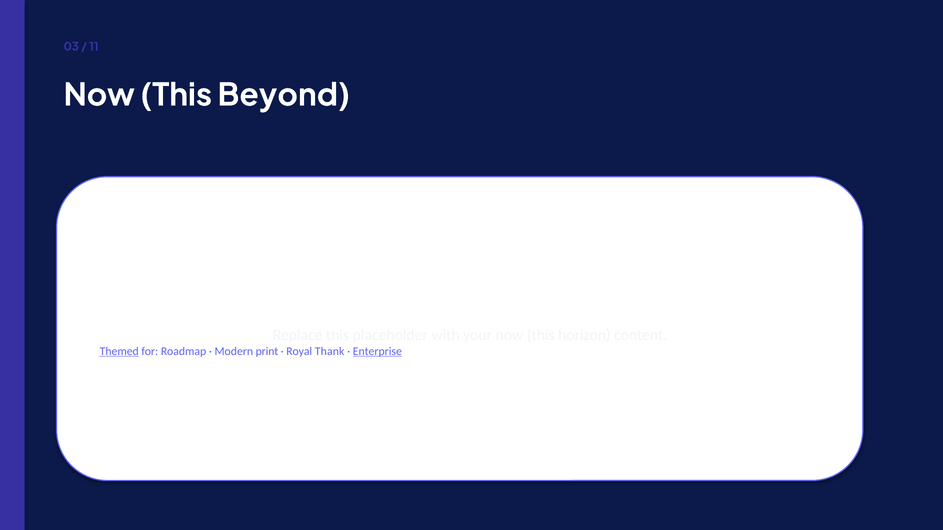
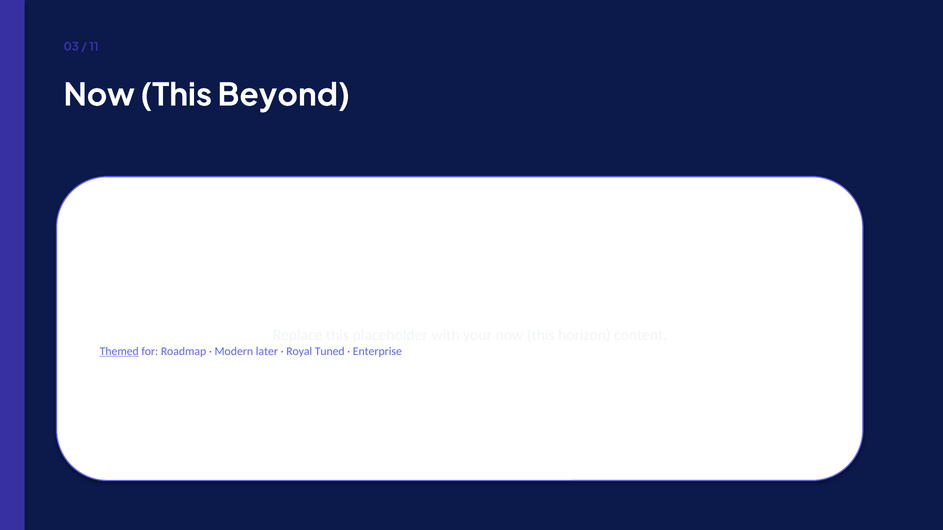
print: print -> later (267, 351)
Thank: Thank -> Tuned (330, 351)
Enterprise underline: present -> none (377, 351)
